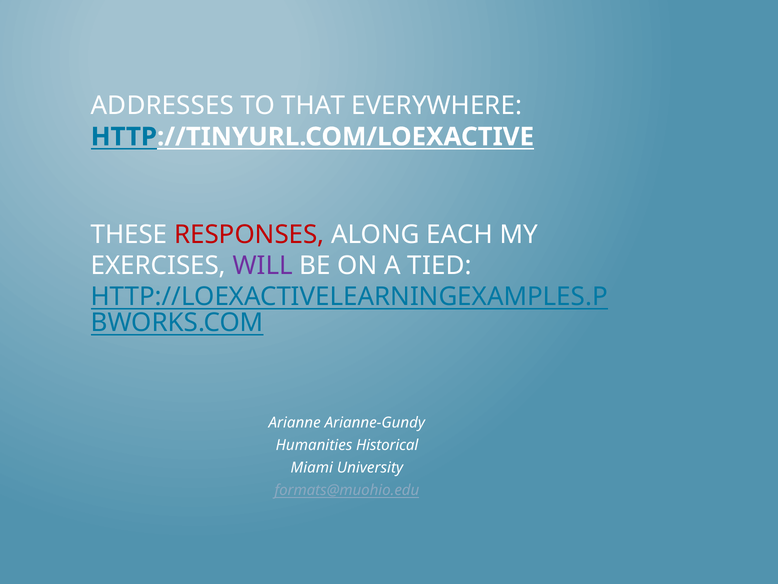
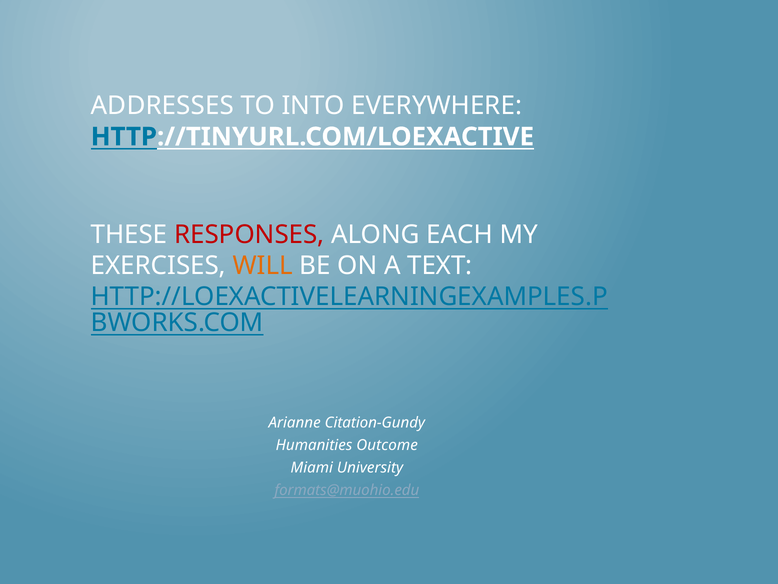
THAT: THAT -> INTO (313, 106)
WILL colour: purple -> orange (263, 265)
TIED: TIED -> TEXT (440, 265)
Arianne-Gundy: Arianne-Gundy -> Citation-Gundy (375, 422)
Historical: Historical -> Outcome (387, 445)
